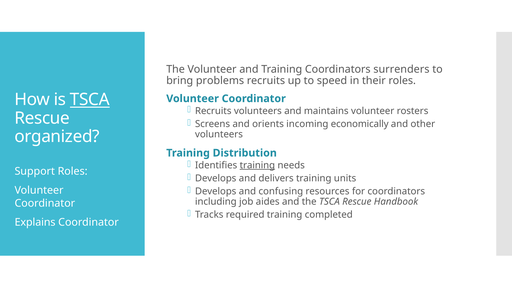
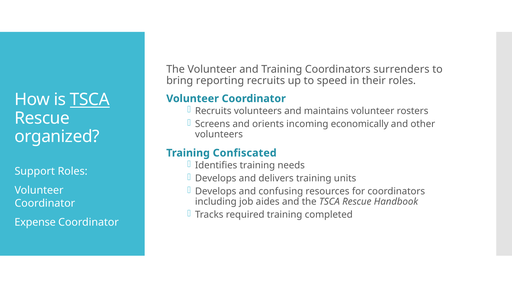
problems: problems -> reporting (220, 81)
Distribution: Distribution -> Confiscated (245, 153)
training underline: present -> none (257, 165)
Explains: Explains -> Expense (35, 222)
